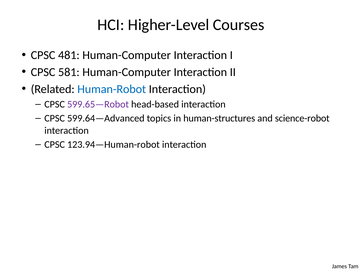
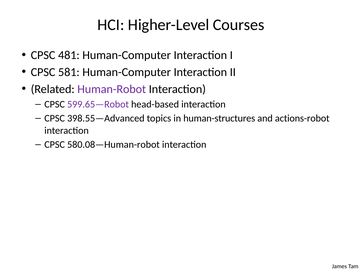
Human-Robot colour: blue -> purple (112, 89)
599.64—Advanced: 599.64—Advanced -> 398.55—Advanced (106, 118)
science-robot: science-robot -> actions-robot (302, 118)
123.94—Human-robot: 123.94—Human-robot -> 580.08—Human-robot (113, 144)
